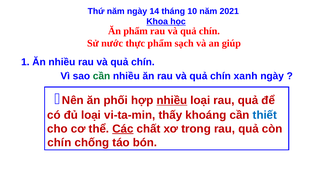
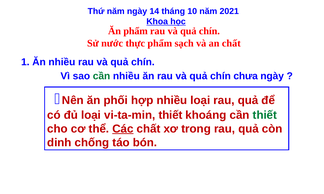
an giúp: giúp -> chất (231, 43)
xanh: xanh -> chưa (246, 76)
nhiều underline: present -> none (172, 101)
vi-ta-min thấy: thấy -> thiết (170, 115)
thiết colour: blue -> green (265, 115)
chín: chín -> dinh (59, 143)
